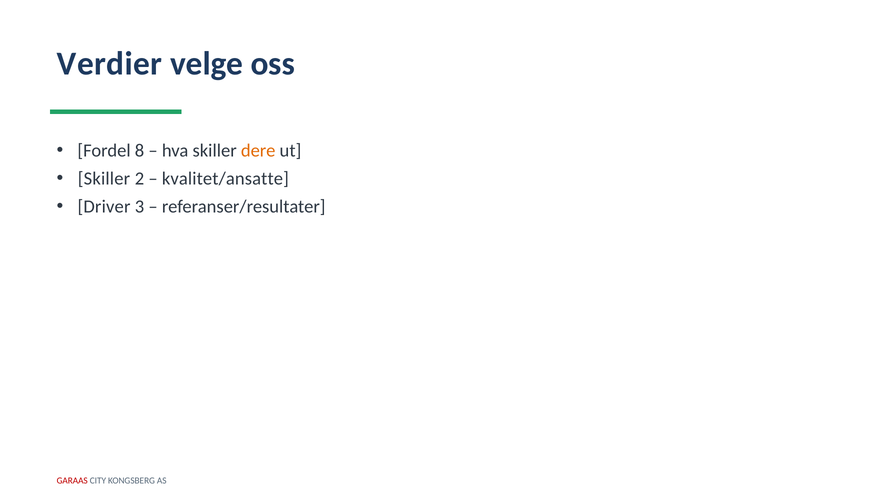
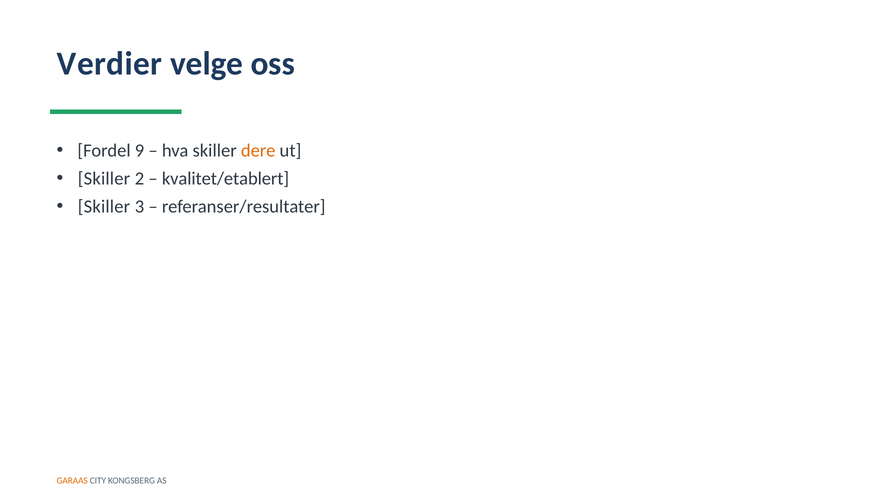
8: 8 -> 9 (140, 151)
kvalitet/ansatte: kvalitet/ansatte -> kvalitet/etablert (225, 179)
Driver: Driver -> Skiller (104, 206)
GARAAS colour: red -> orange (72, 480)
